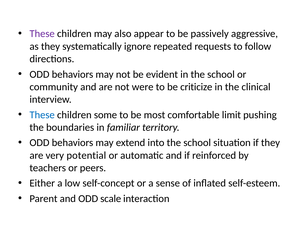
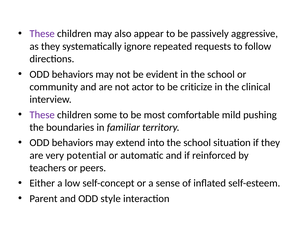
were: were -> actor (143, 87)
These colour: blue -> purple (42, 115)
limit: limit -> mild (231, 115)
scale: scale -> style (111, 199)
